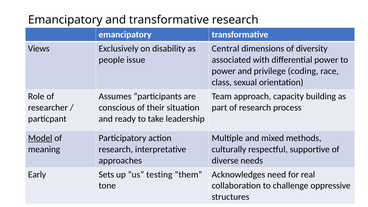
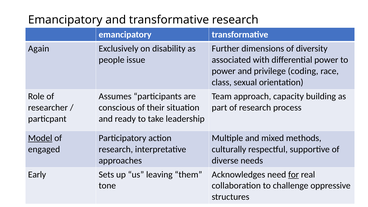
Views: Views -> Again (39, 49)
Central: Central -> Further (226, 49)
meaning: meaning -> engaged (44, 149)
testing: testing -> leaving (159, 174)
for underline: none -> present (294, 174)
